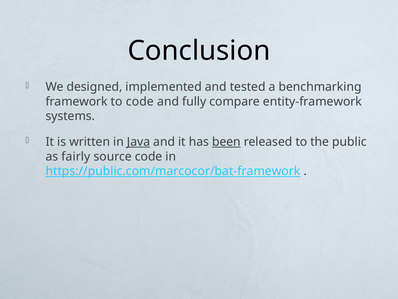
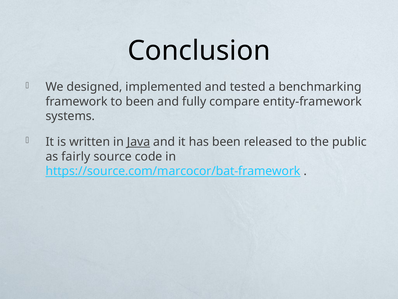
to code: code -> been (140, 101)
been underline: present -> none (226, 142)
https://public.com/marcocor/bat-framework: https://public.com/marcocor/bat-framework -> https://source.com/marcocor/bat-framework (173, 171)
